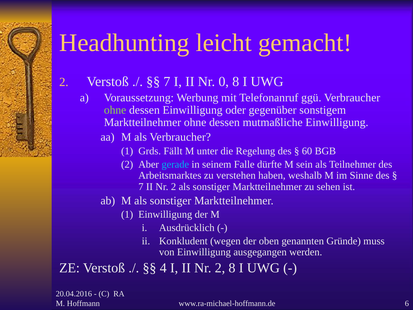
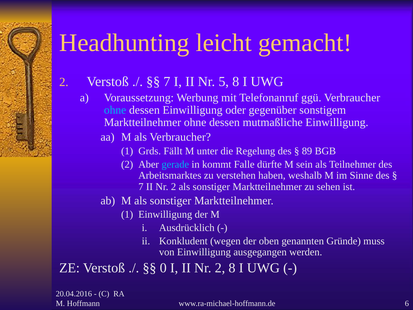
0: 0 -> 5 (224, 82)
ohne colour: light green -> light blue (115, 110)
60: 60 -> 89 (307, 151)
seinem: seinem -> kommt (217, 164)
4: 4 -> 0 (163, 268)
